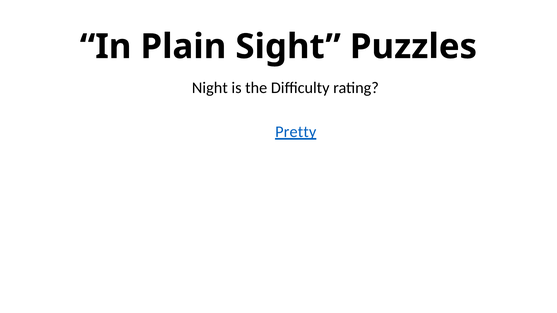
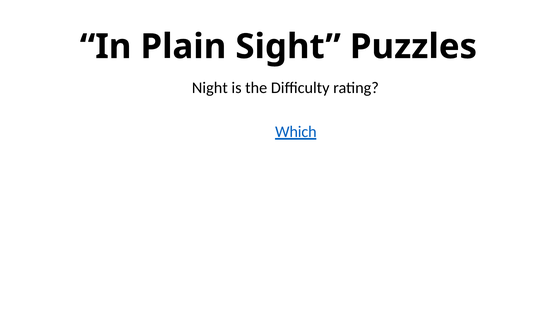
Pretty: Pretty -> Which (296, 132)
